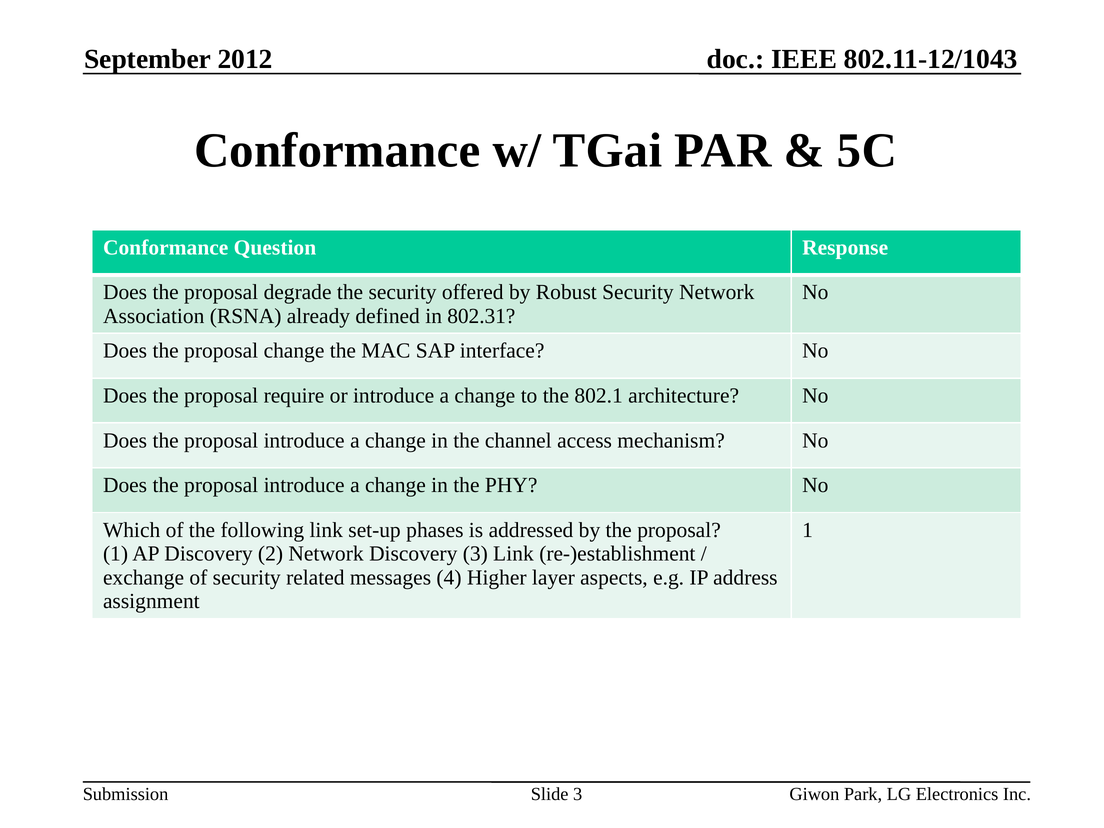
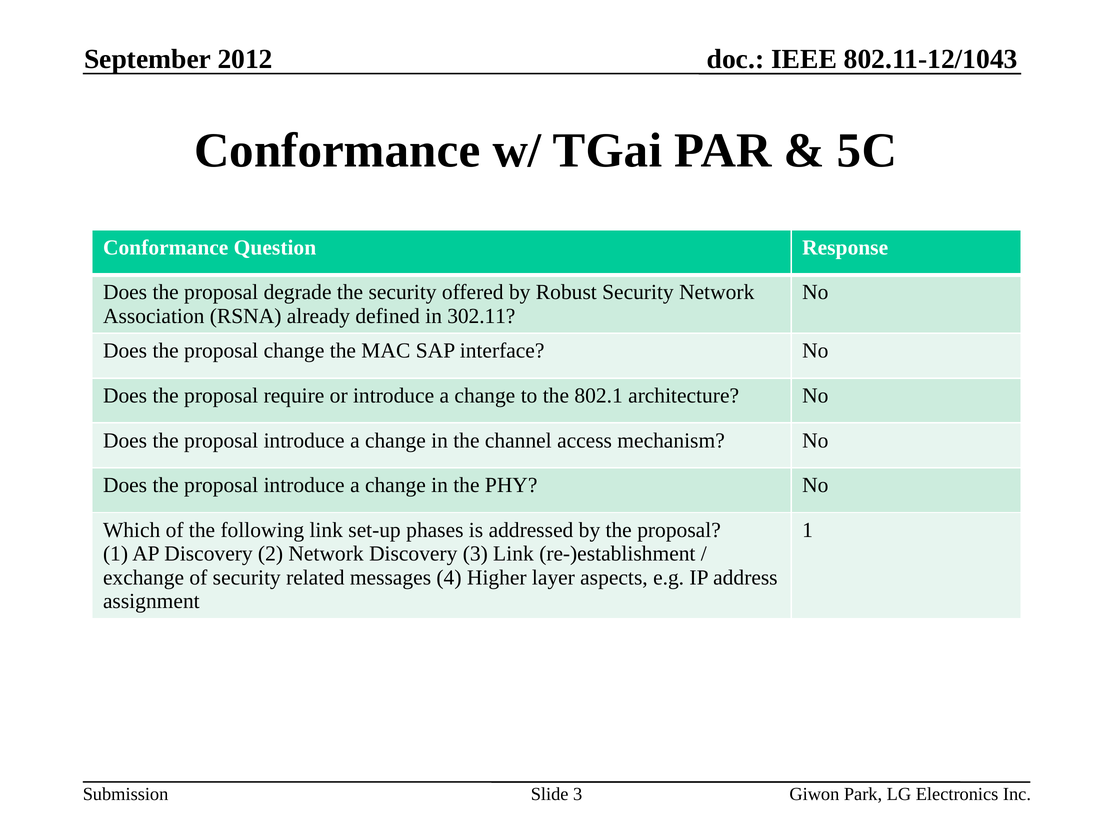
802.31: 802.31 -> 302.11 (481, 316)
